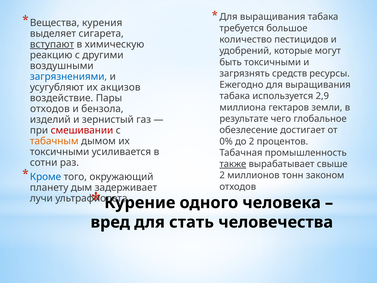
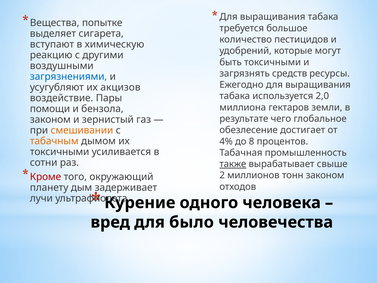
курения: курения -> попытке (102, 23)
вступают underline: present -> none (52, 44)
2,9: 2,9 -> 2,0 (322, 96)
отходов: отходов -> помощи (50, 109)
изделий: изделий -> законом (50, 120)
смешивании colour: red -> orange (82, 130)
0%: 0% -> 4% (226, 141)
до 2: 2 -> 8 (252, 141)
Кроме colour: blue -> red (46, 177)
стать: стать -> было (192, 222)
